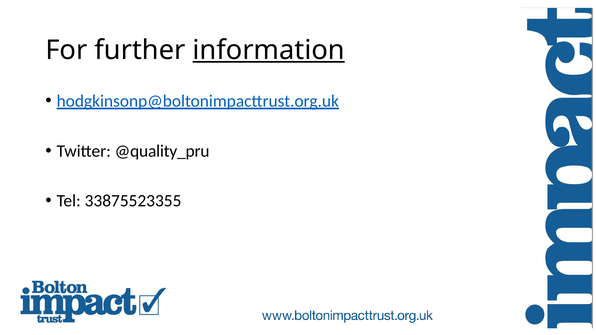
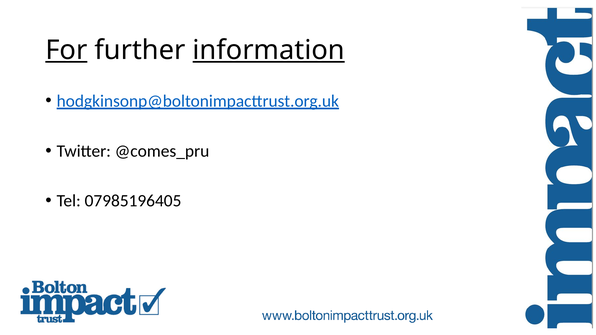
For underline: none -> present (66, 50)
@quality_pru: @quality_pru -> @comes_pru (162, 151)
33875523355: 33875523355 -> 07985196405 (133, 201)
